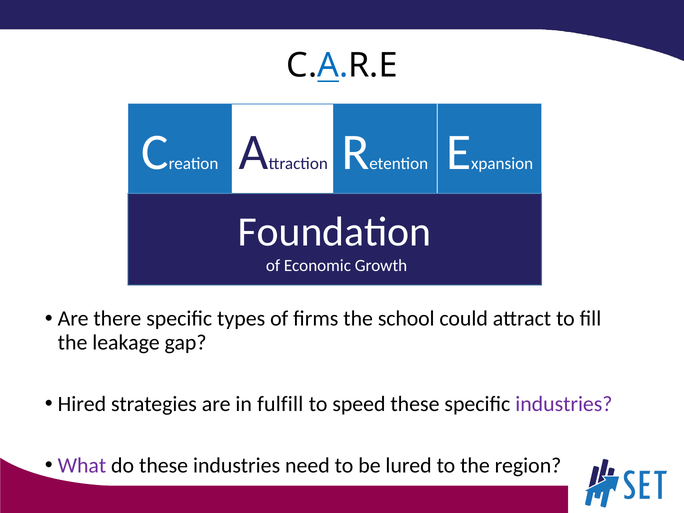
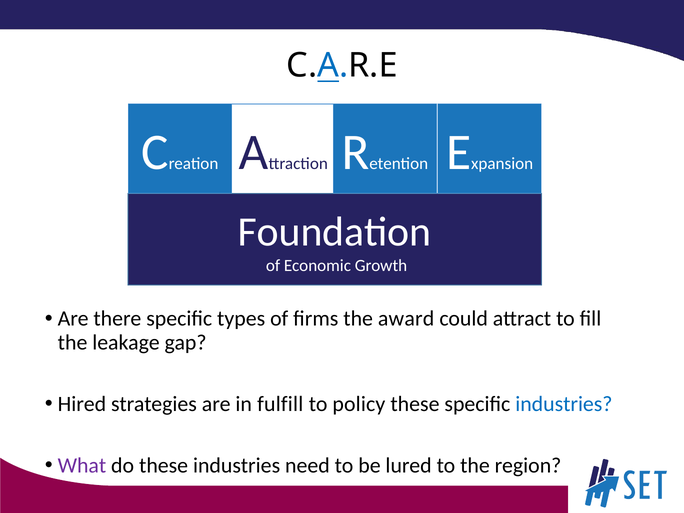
school: school -> award (406, 319)
speed: speed -> policy (359, 404)
industries colour: purple -> blue (564, 404)
